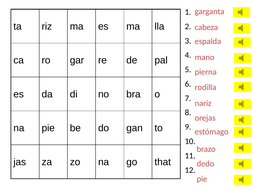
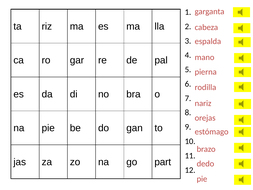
that: that -> part (163, 162)
